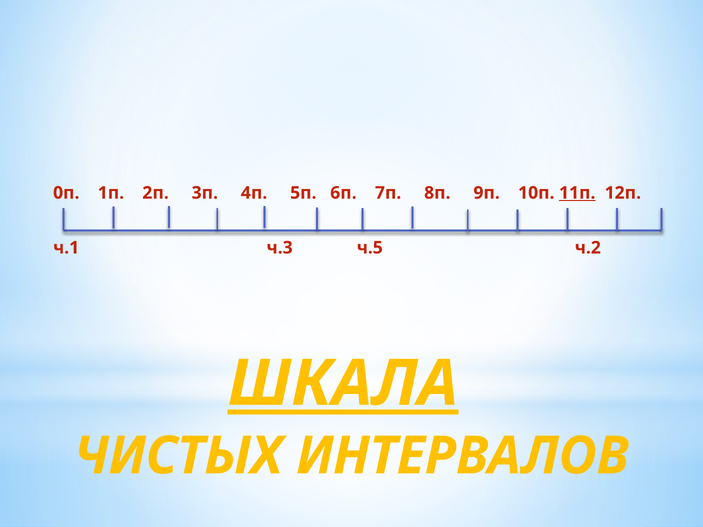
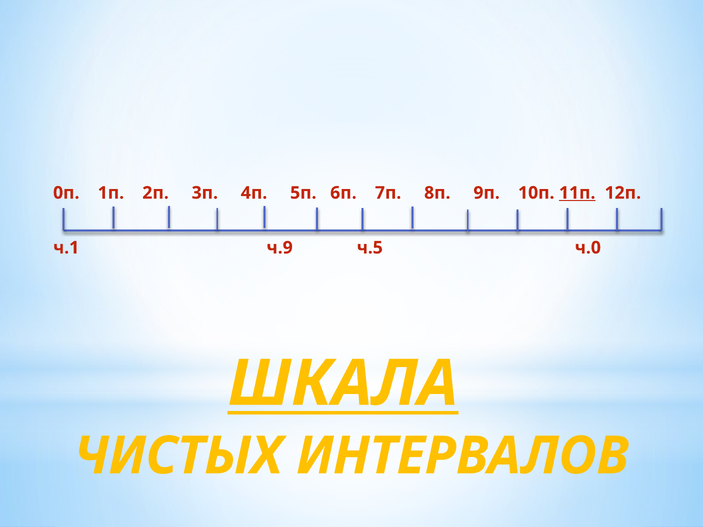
ч.3: ч.3 -> ч.9 (280, 248)
ч.2: ч.2 -> ч.0 (588, 248)
ШКАЛА underline: present -> none (343, 384)
